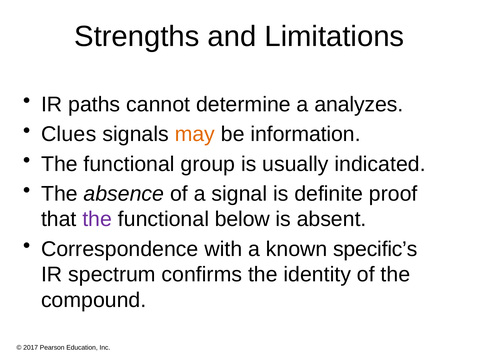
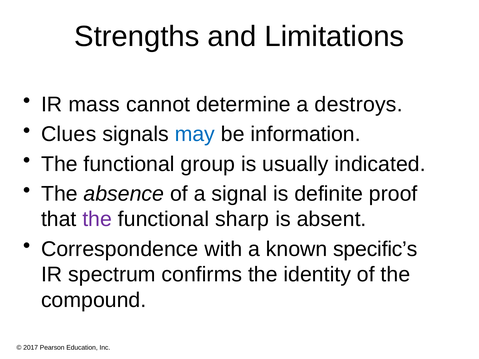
paths: paths -> mass (94, 104)
analyzes: analyzes -> destroys (359, 104)
may colour: orange -> blue (195, 134)
below: below -> sharp (242, 219)
